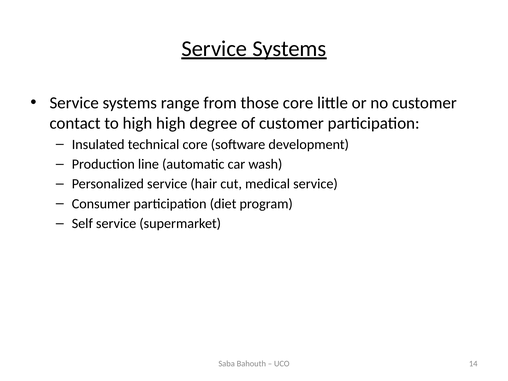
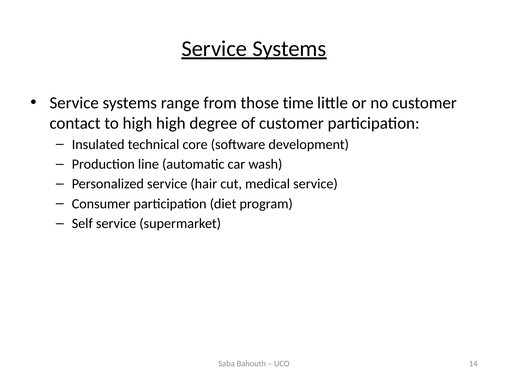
those core: core -> time (298, 103)
